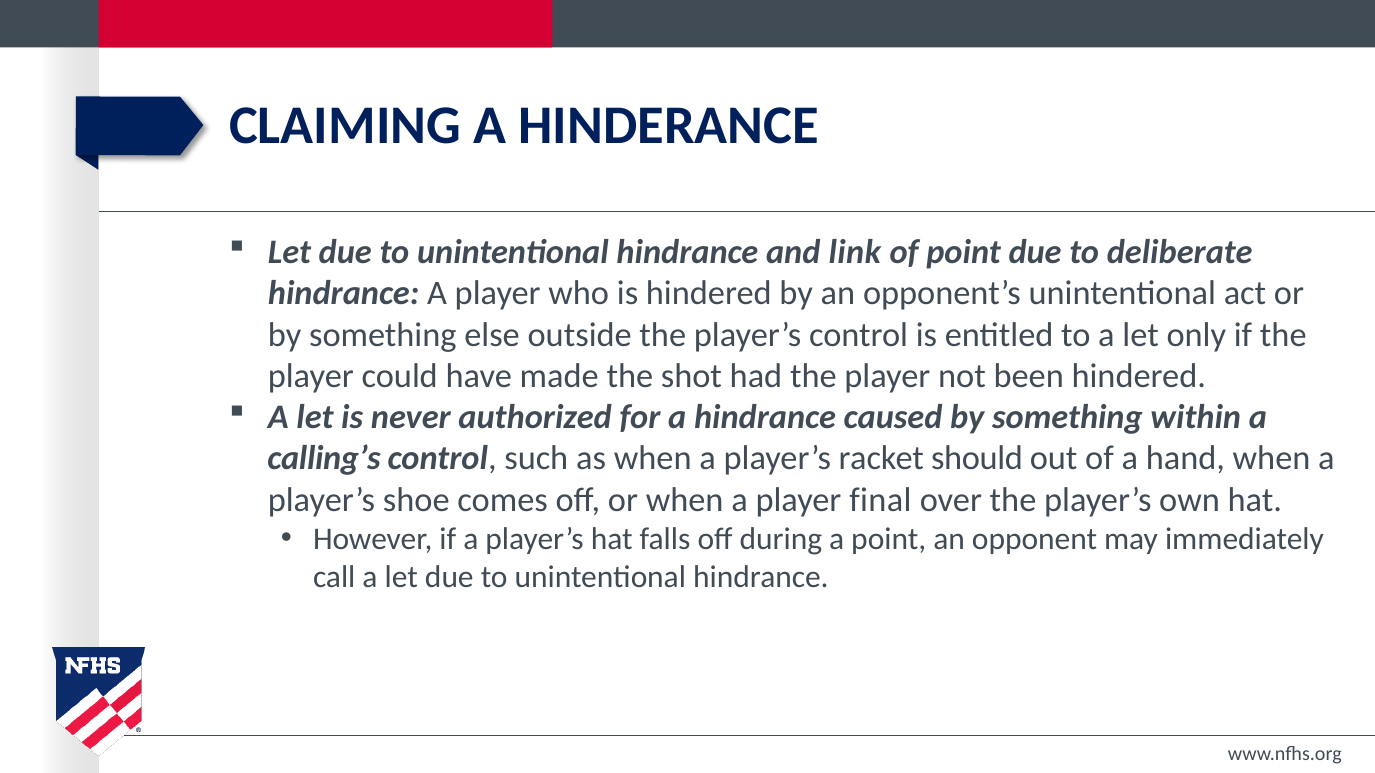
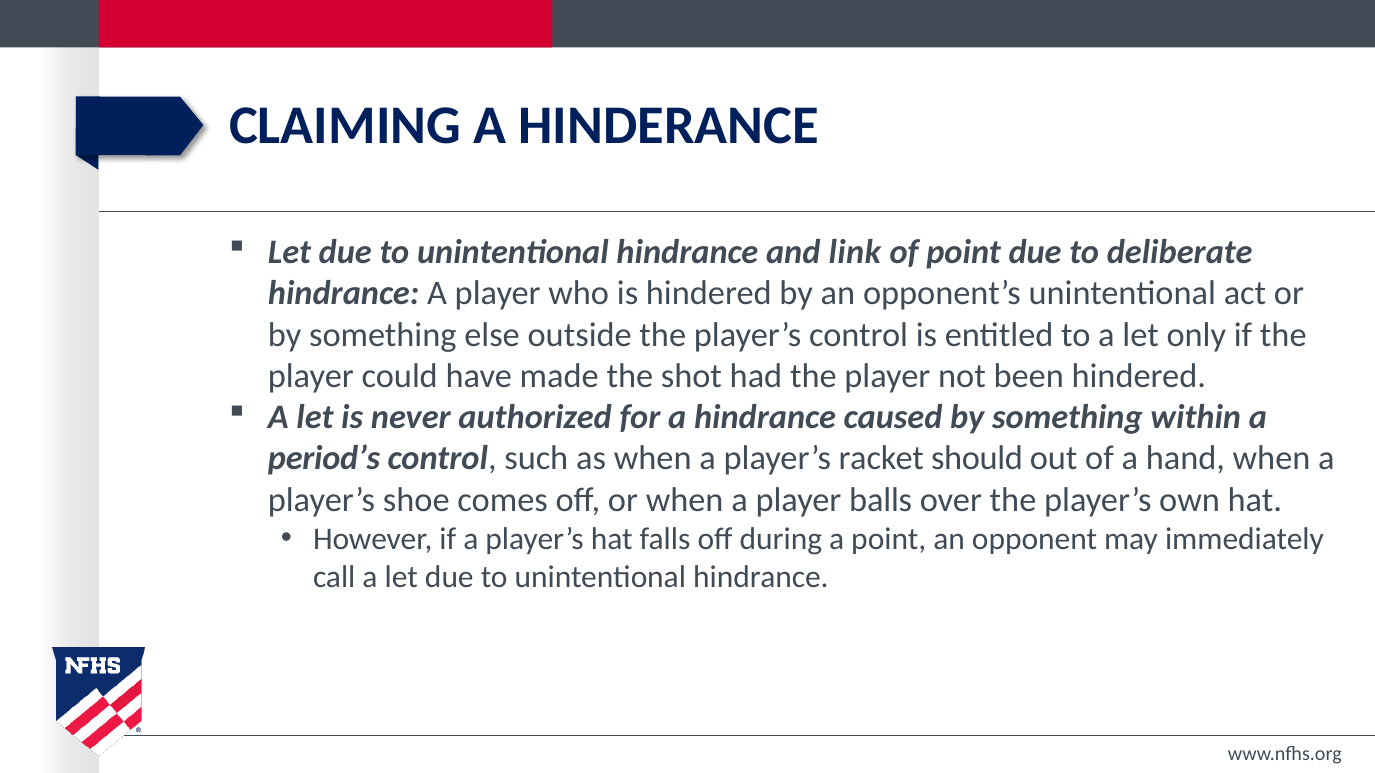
calling’s: calling’s -> period’s (324, 459)
final: final -> balls (881, 500)
